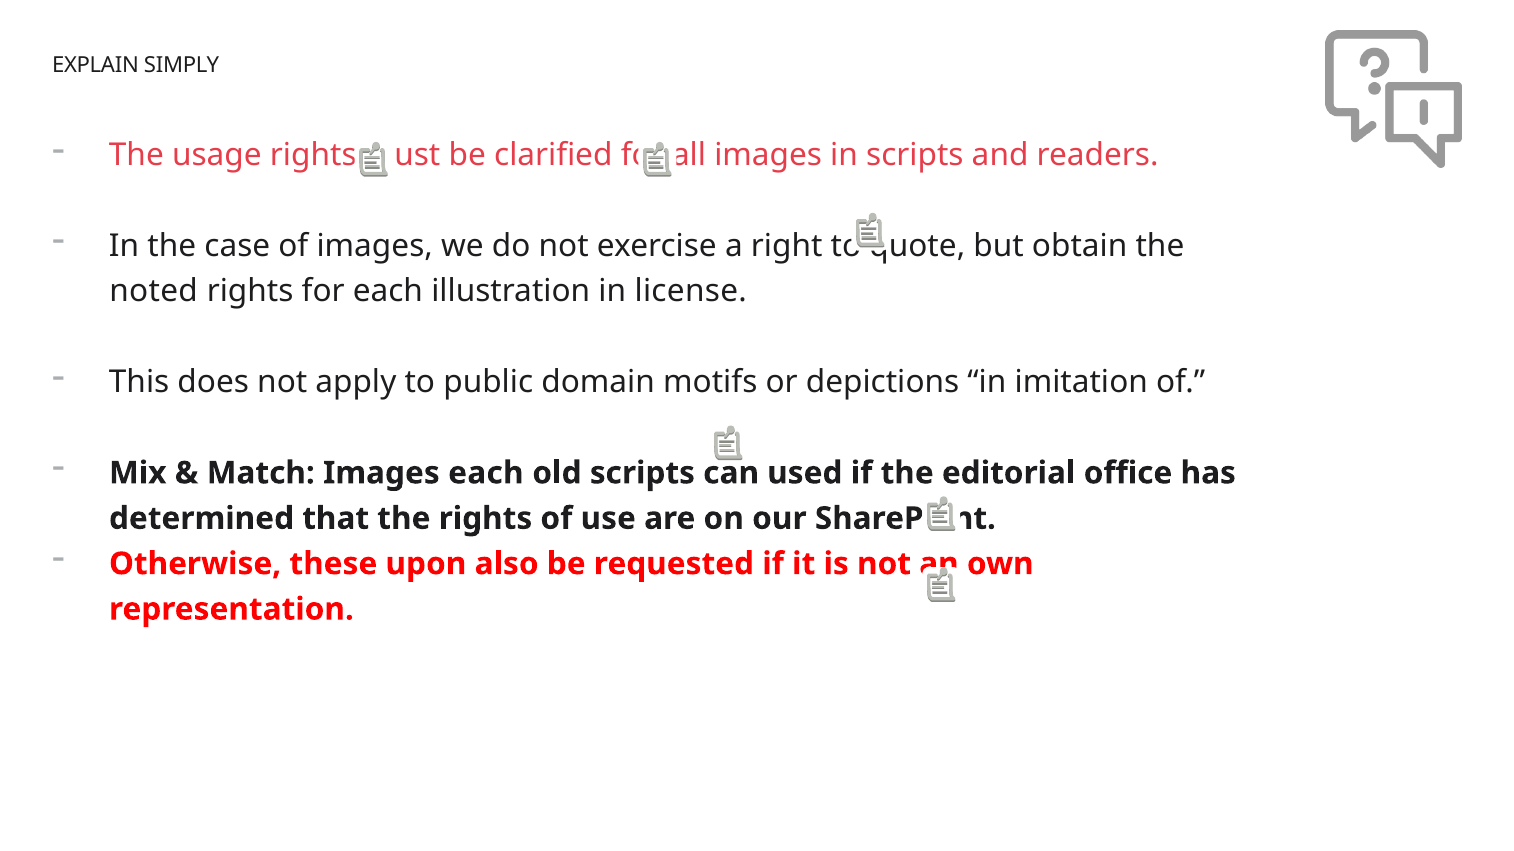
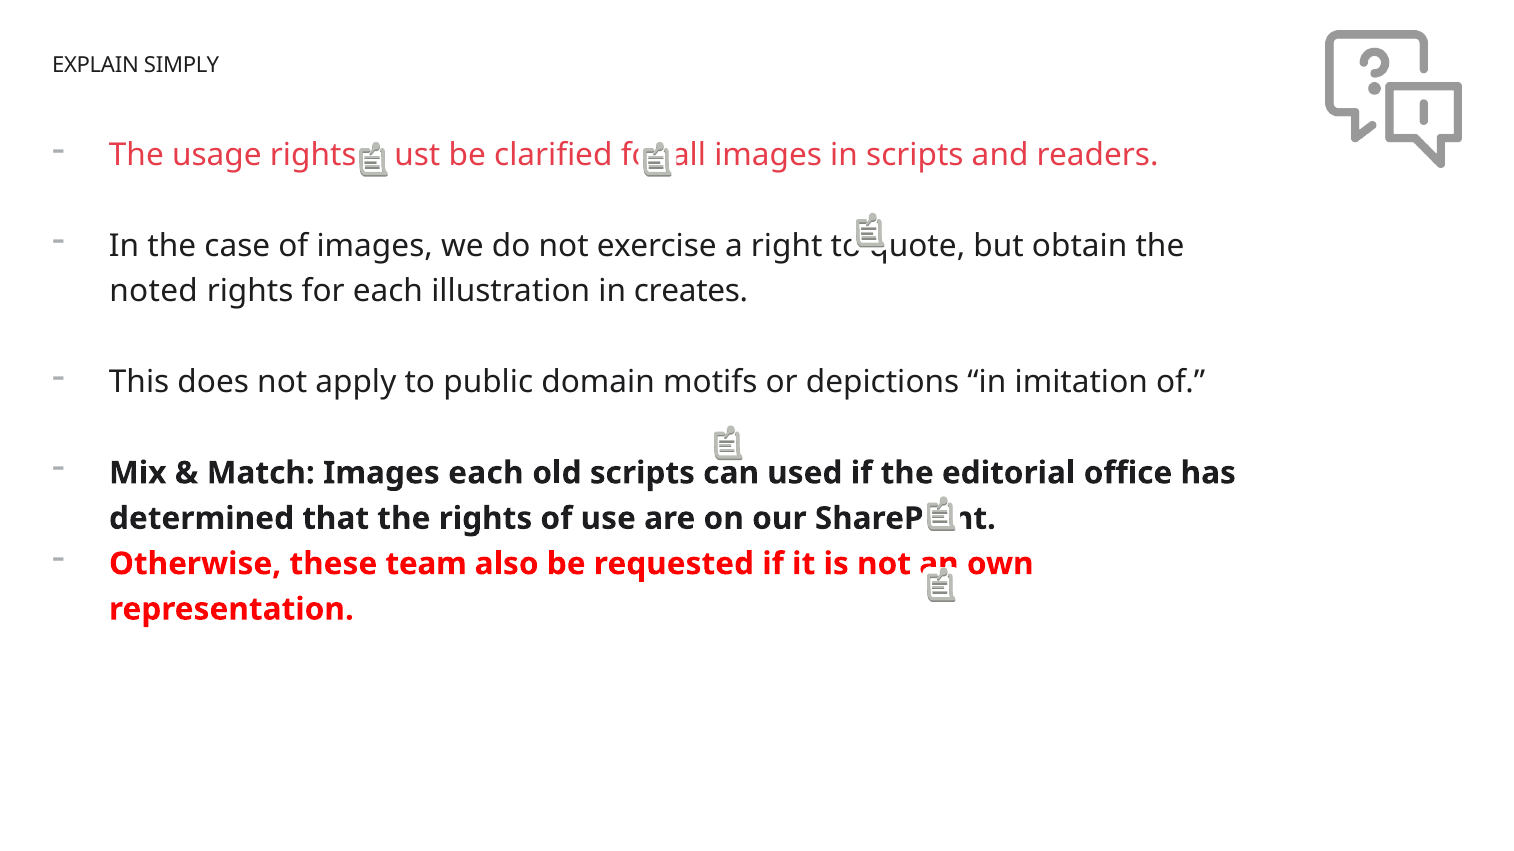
license: license -> creates (691, 292)
upon: upon -> team (426, 564)
